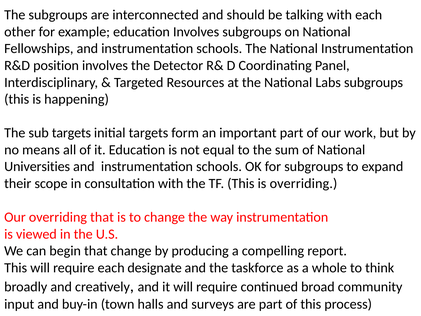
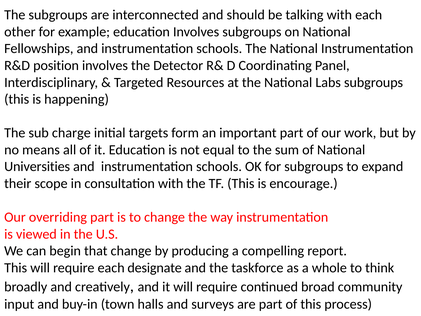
sub targets: targets -> charge (71, 133)
is overriding: overriding -> encourage (304, 183)
overriding that: that -> part (102, 217)
